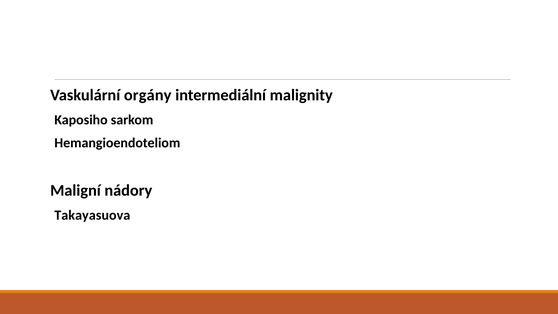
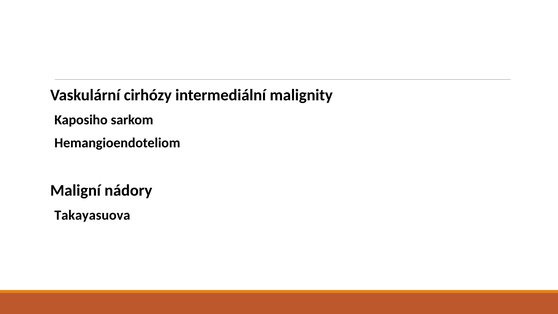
orgány: orgány -> cirhózy (148, 95)
